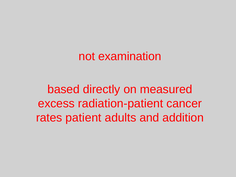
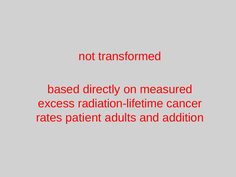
examination: examination -> transformed (130, 56)
radiation-patient: radiation-patient -> radiation-lifetime (121, 103)
